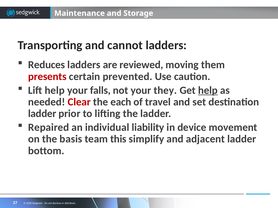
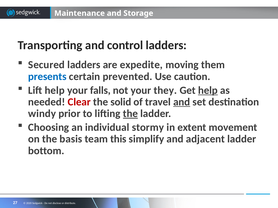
cannot: cannot -> control (125, 45)
Reduces: Reduces -> Secured (46, 65)
reviewed: reviewed -> expedite (141, 65)
presents colour: red -> blue (47, 77)
each: each -> solid (121, 102)
and underline: none -> present (182, 102)
ladder: ladder -> windy (42, 114)
the underline: none -> present (130, 114)
Repaired: Repaired -> Choosing (49, 128)
liability: liability -> stormy (148, 128)
device: device -> extent (192, 128)
